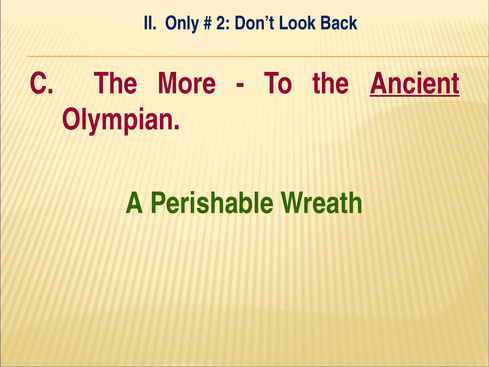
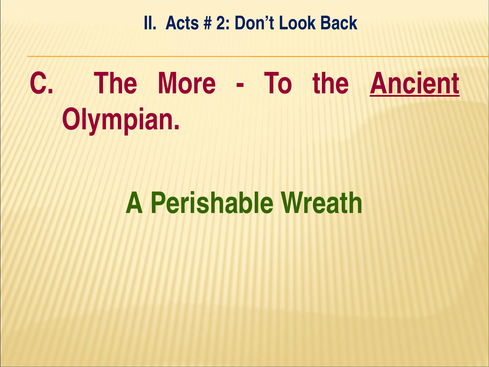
Only: Only -> Acts (182, 23)
